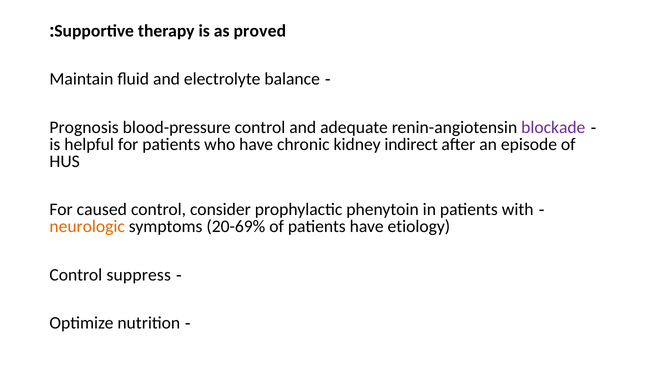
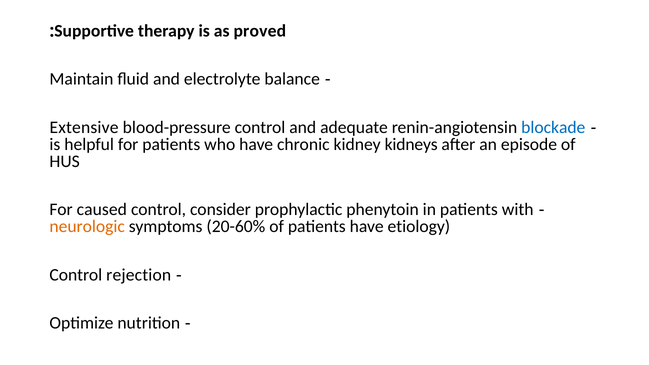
Prognosis: Prognosis -> Extensive (84, 127)
blockade colour: purple -> blue (553, 127)
indirect: indirect -> kidneys (411, 144)
20-69%: 20-69% -> 20-60% (236, 227)
suppress: suppress -> rejection (139, 275)
